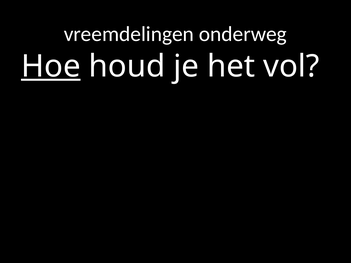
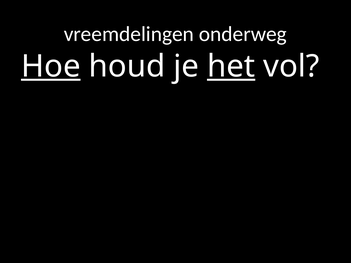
het underline: none -> present (231, 66)
